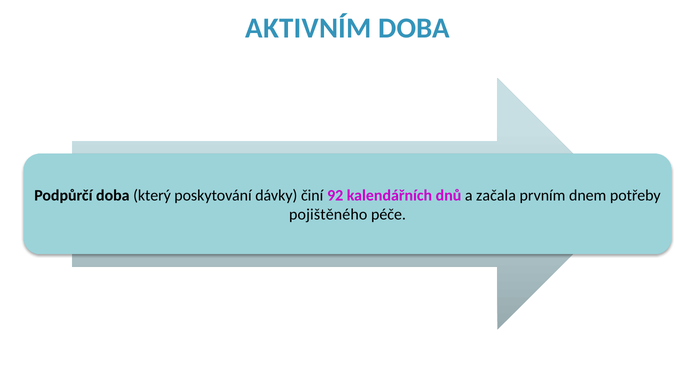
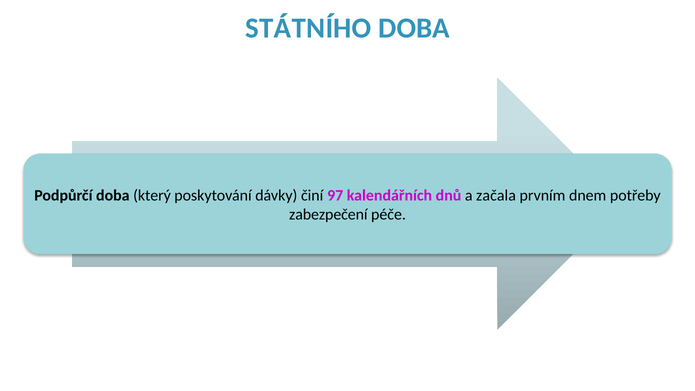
AKTIVNÍM: AKTIVNÍM -> STÁTNÍHO (308, 28)
92: 92 -> 97 (335, 195)
pojištěného: pojištěného -> zabezpečení (328, 215)
